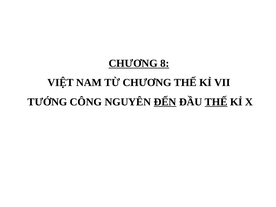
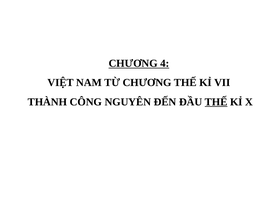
8: 8 -> 4 (165, 63)
TƯỚNG: TƯỚNG -> THÀNH (47, 102)
ĐẾN underline: present -> none (165, 102)
